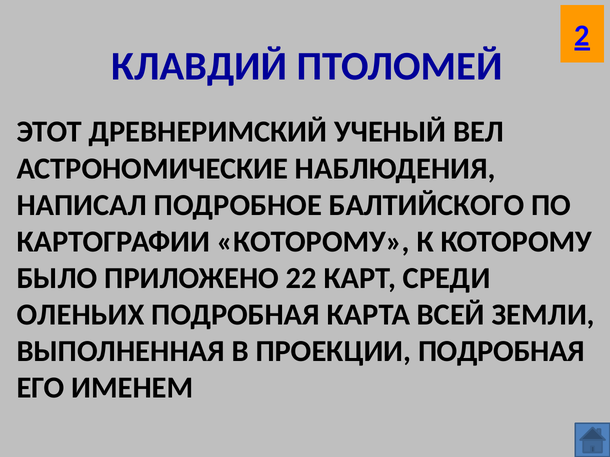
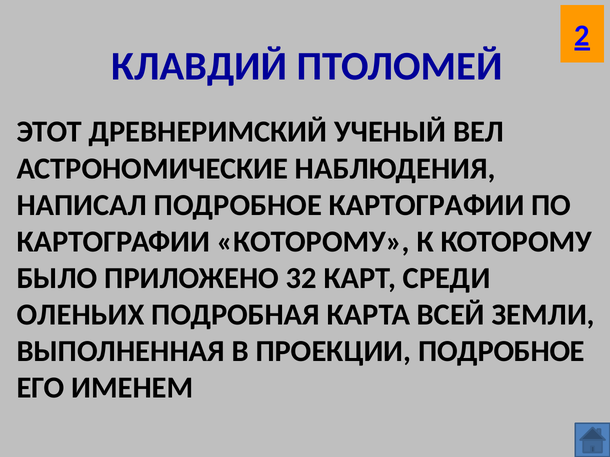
ПОДРОБНОЕ БАЛТИЙСКОГО: БАЛТИЙСКОГО -> КАРТОГРАФИИ (427, 205)
22: 22 -> 32 (301, 278)
ПРОЕКЦИИ ПОДРОБНАЯ: ПОДРОБНАЯ -> ПОДРОБНОЕ (501, 352)
